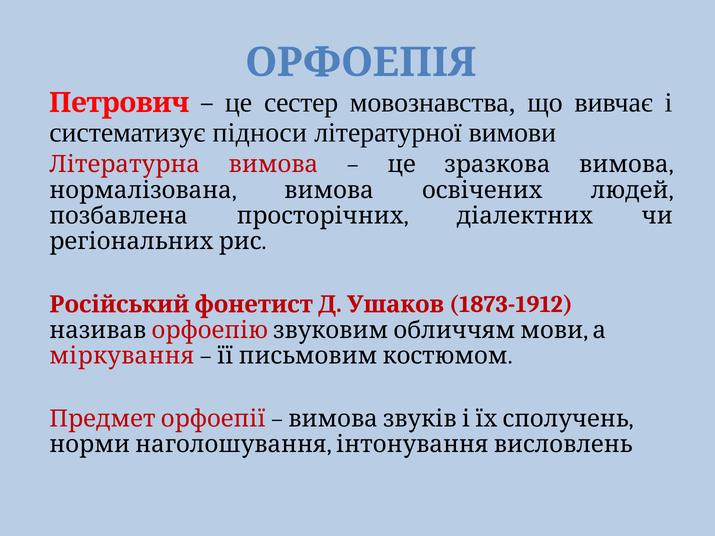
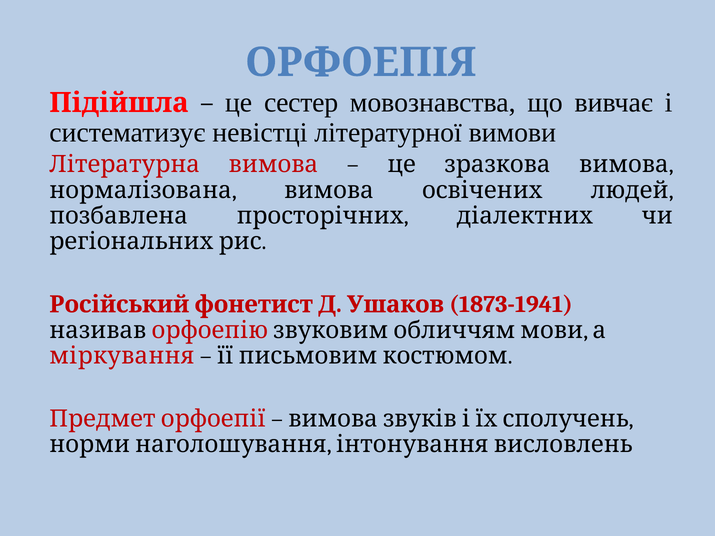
Петрович: Петрович -> Підійшла (119, 103)
підноси: підноси -> невістці (260, 133)
1873-1912: 1873-1912 -> 1873-1941 (511, 305)
